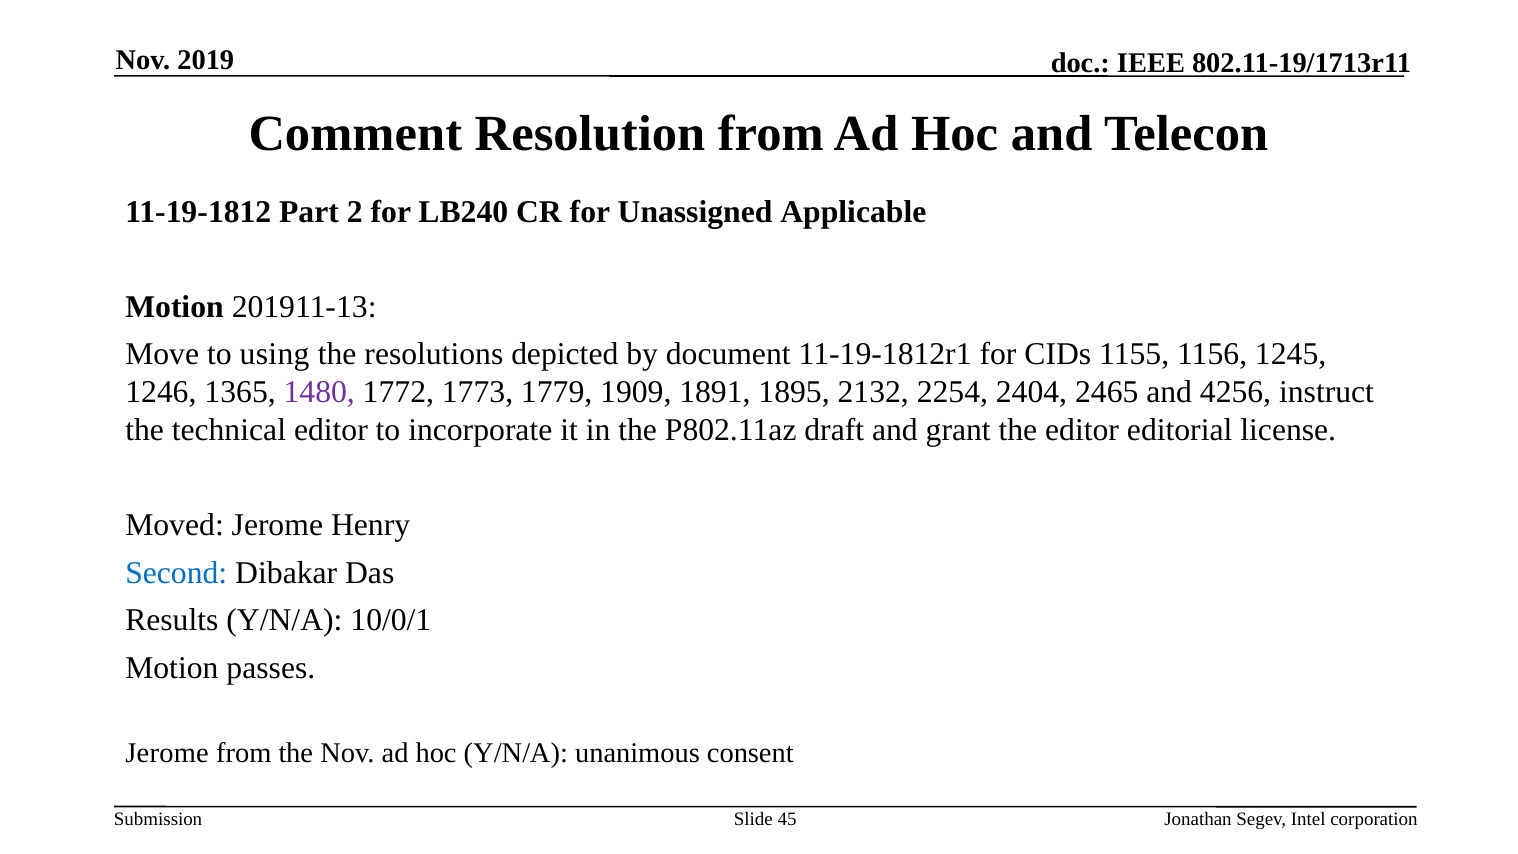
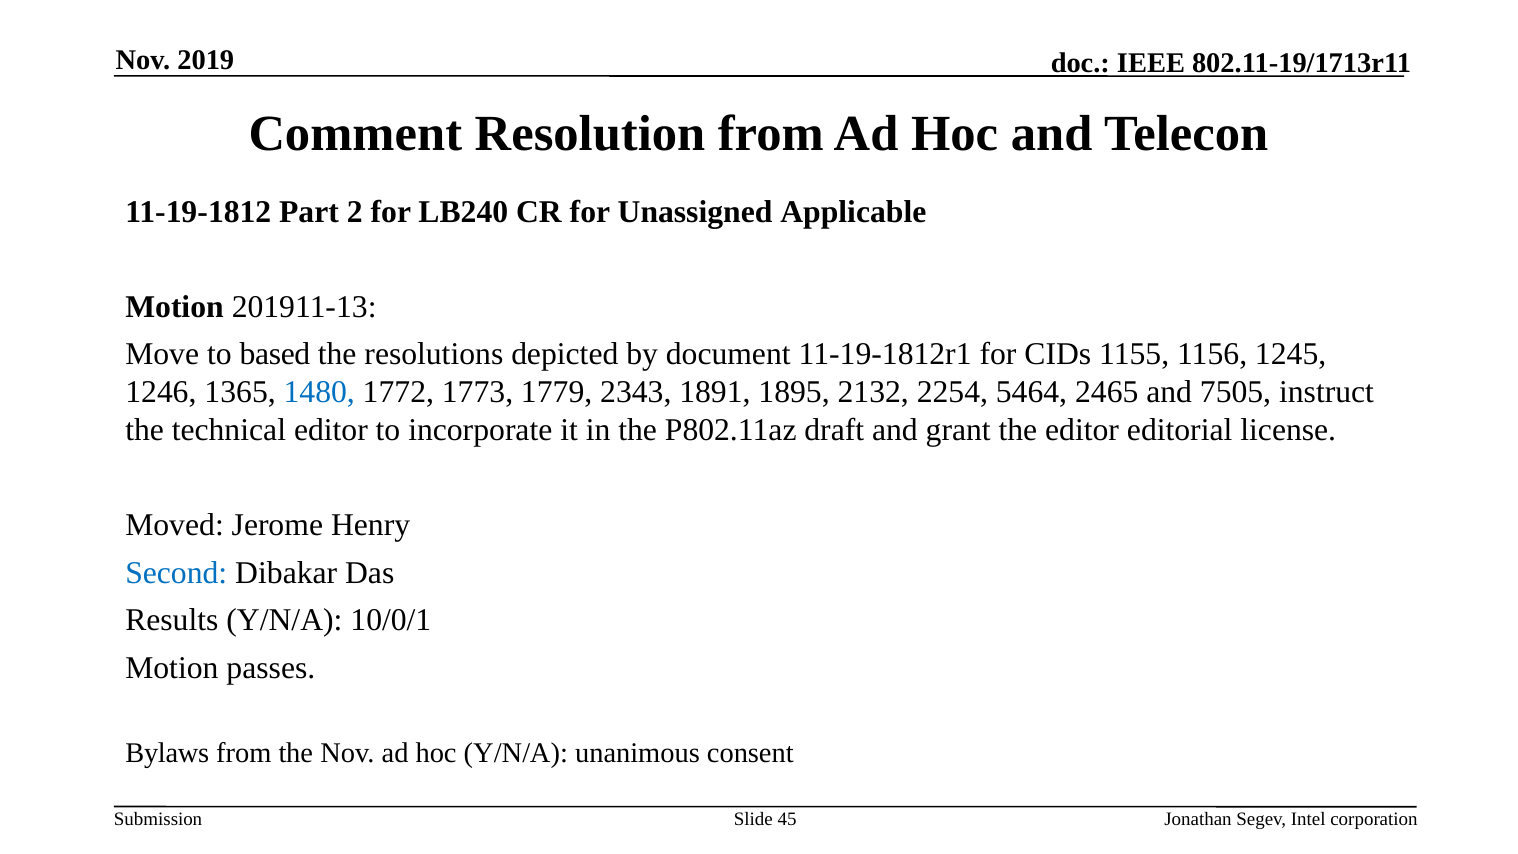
using: using -> based (275, 354)
1480 colour: purple -> blue (319, 392)
1909: 1909 -> 2343 (636, 392)
2404: 2404 -> 5464 (1032, 392)
4256: 4256 -> 7505 (1236, 392)
Jerome: Jerome -> Bylaws (167, 753)
